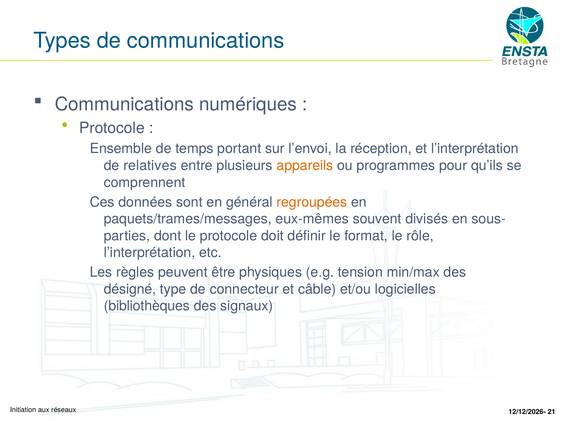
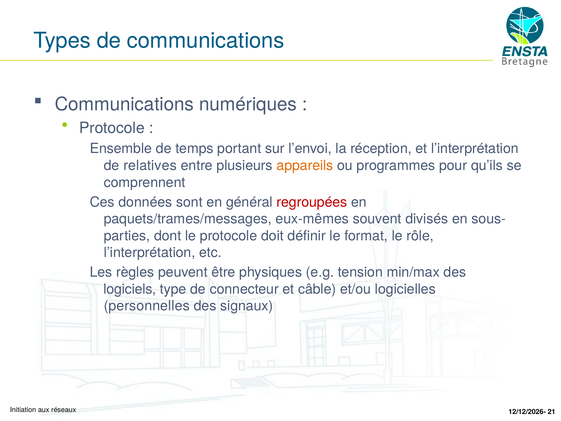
regroupées colour: orange -> red (312, 202)
désigné: désigné -> logiciels (130, 289)
bibliothèques: bibliothèques -> personnelles (147, 306)
